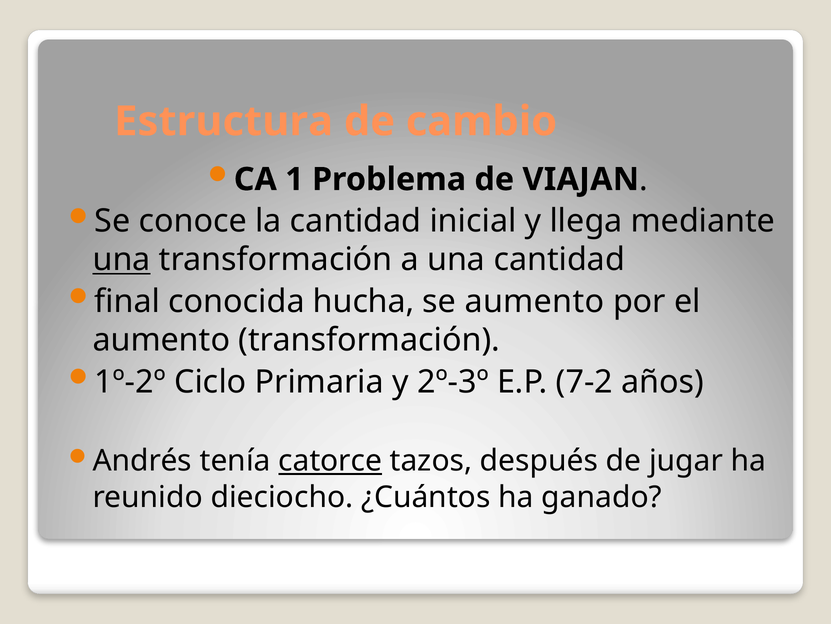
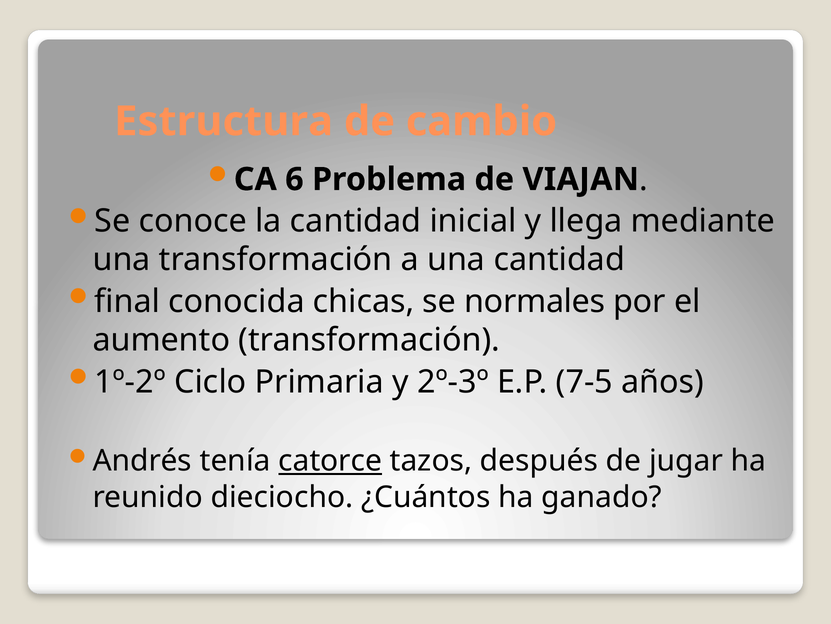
1: 1 -> 6 (294, 179)
una underline: present -> none (122, 260)
hucha: hucha -> chicas (364, 301)
se aumento: aumento -> normales (535, 301)
7-2: 7-2 -> 7-5 (584, 381)
